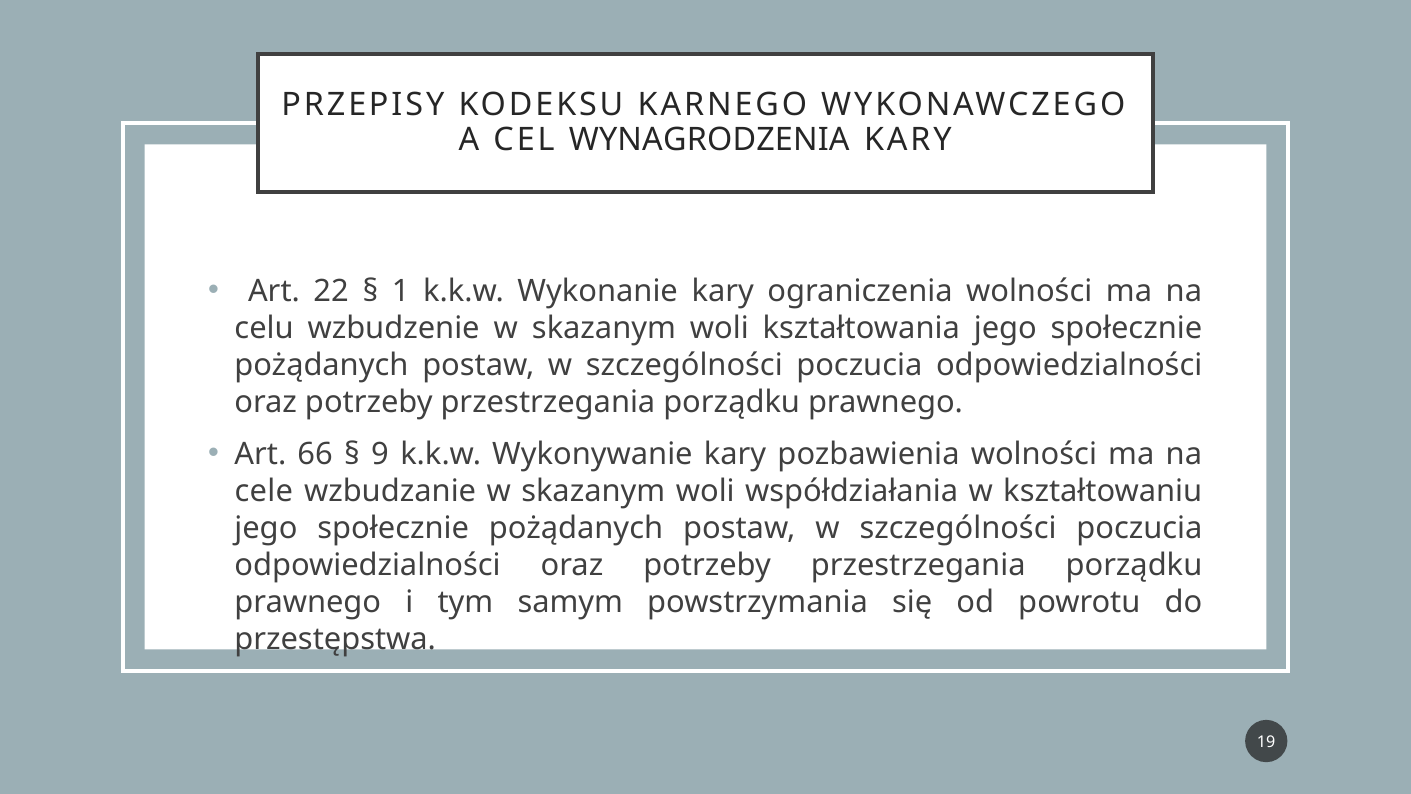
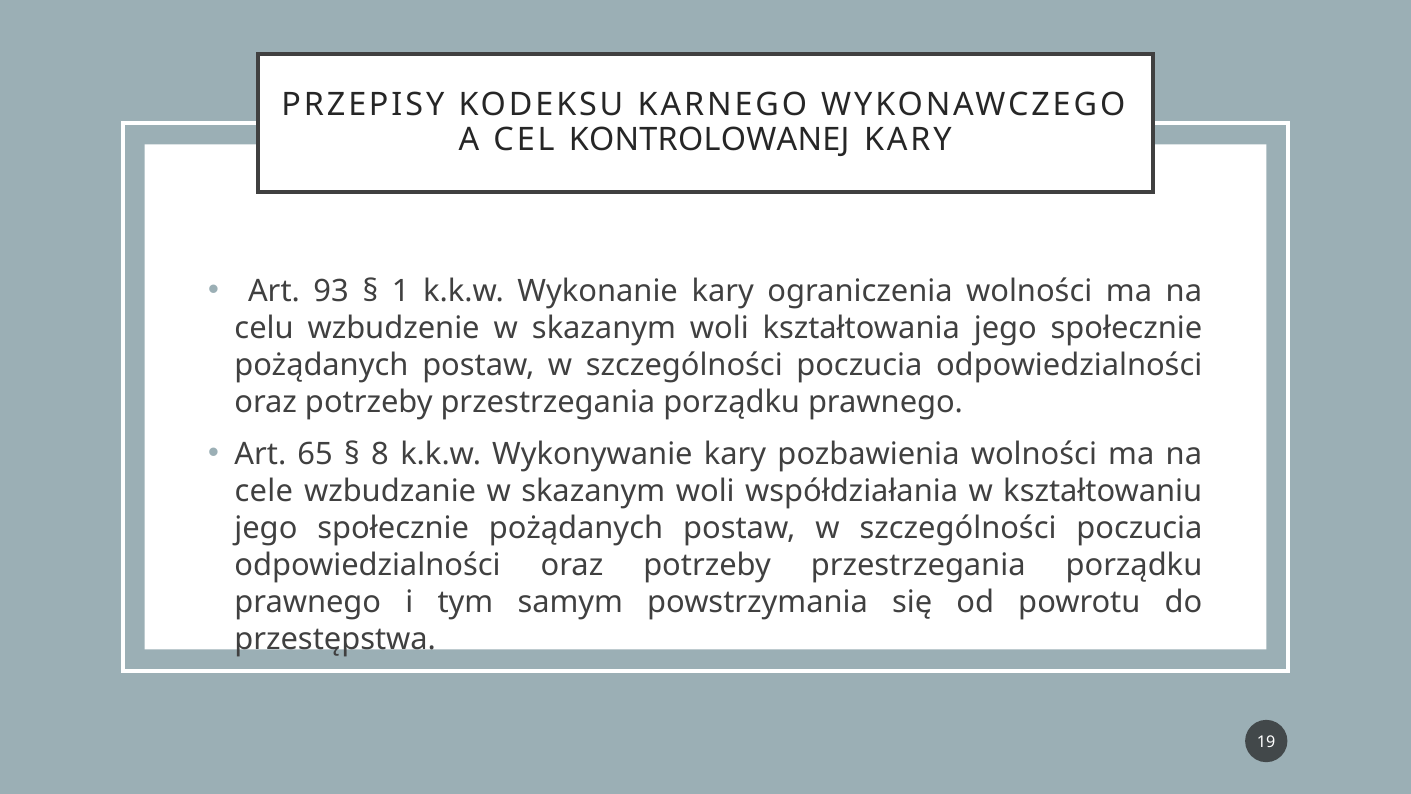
WYNAGRODZENIA: WYNAGRODZENIA -> KONTROLOWANEJ (709, 140)
22: 22 -> 93 (331, 291)
66: 66 -> 65 (315, 454)
9: 9 -> 8 (380, 454)
